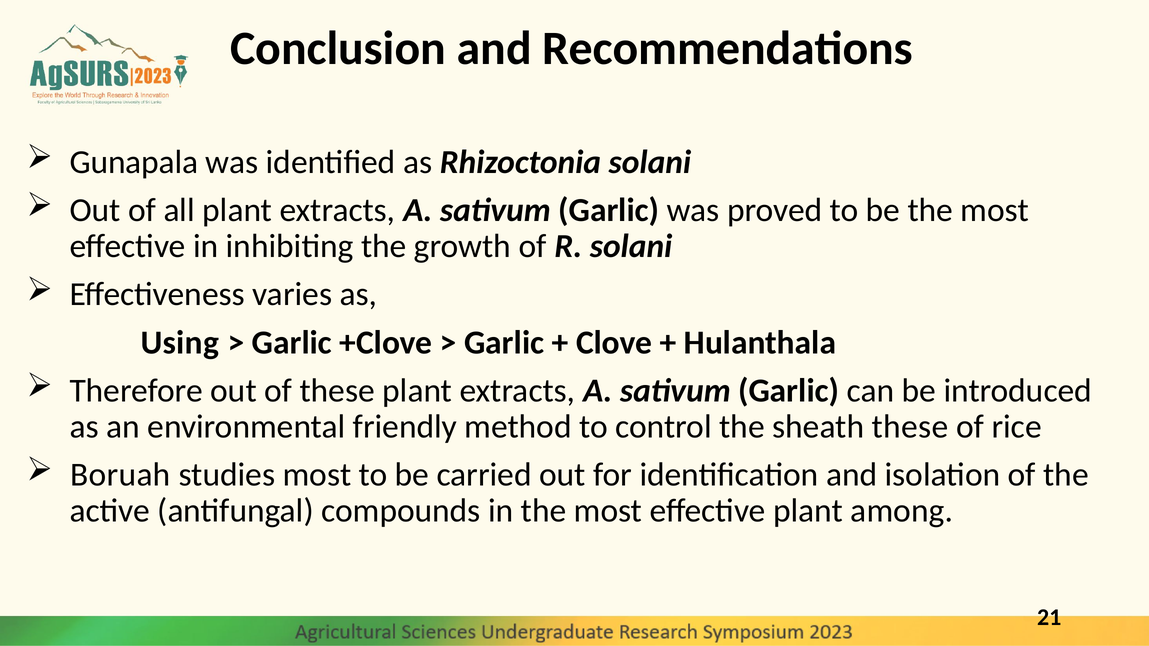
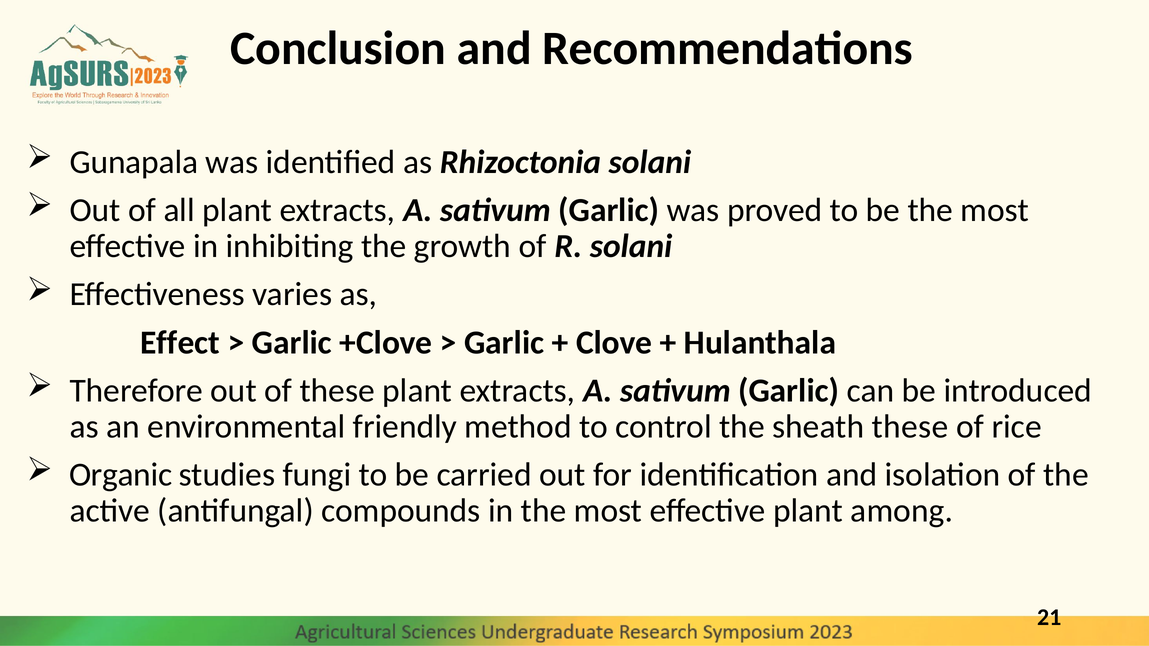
Using: Using -> Effect (180, 343)
Boruah: Boruah -> Organic (121, 475)
studies most: most -> fungi (317, 475)
